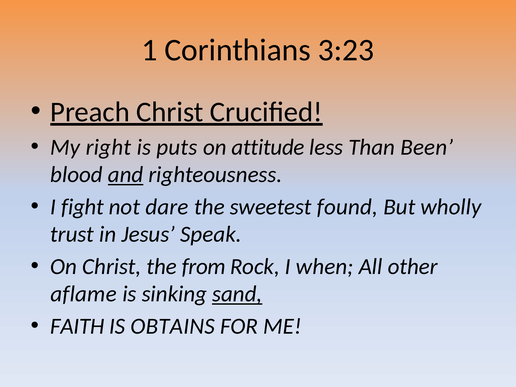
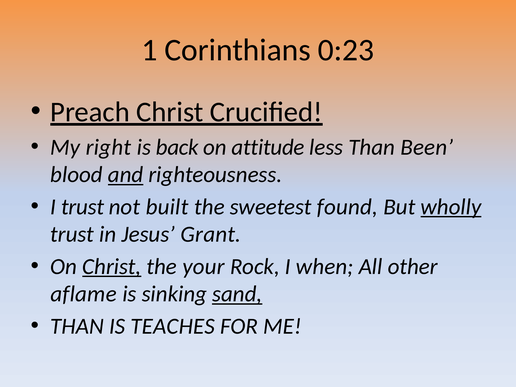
3:23: 3:23 -> 0:23 (346, 50)
puts: puts -> back (177, 147)
I fight: fight -> trust (83, 207)
dare: dare -> built (167, 207)
wholly underline: none -> present (451, 207)
Speak: Speak -> Grant (211, 234)
Christ underline: none -> present (112, 267)
from: from -> your (204, 267)
FAITH: FAITH -> THAN (77, 326)
OBTAINS: OBTAINS -> TEACHES (173, 326)
